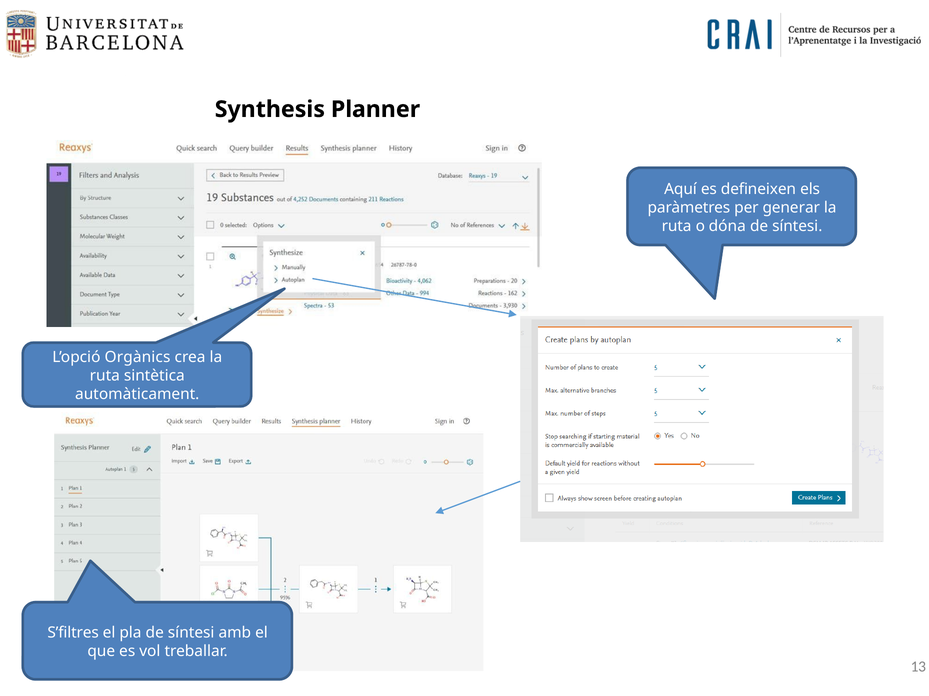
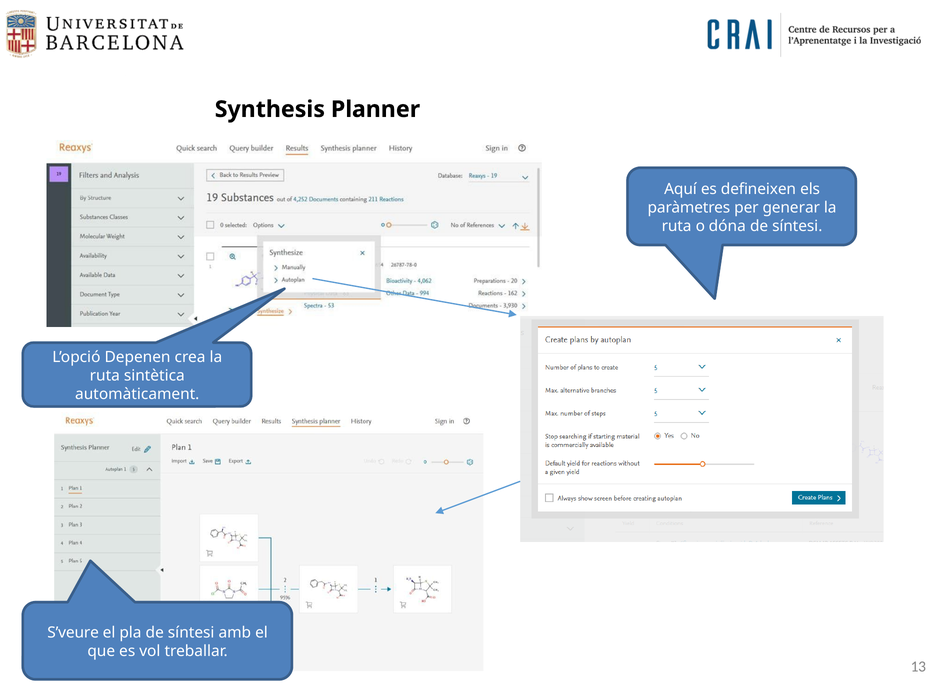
Orgànics: Orgànics -> Depenen (138, 357)
S’filtres: S’filtres -> S’veure (73, 633)
